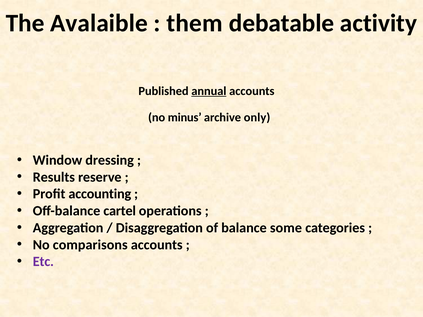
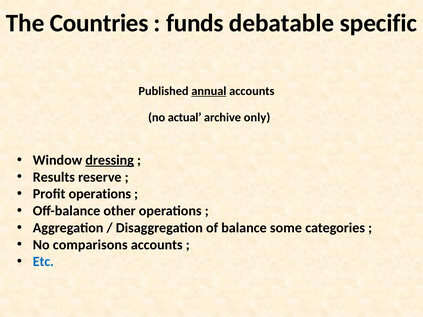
Avalaible: Avalaible -> Countries (99, 23)
them: them -> funds (195, 23)
activity: activity -> specific (379, 23)
minus: minus -> actual (185, 117)
dressing underline: none -> present (110, 160)
Profit accounting: accounting -> operations (100, 194)
cartel: cartel -> other (120, 211)
Etc colour: purple -> blue (43, 262)
